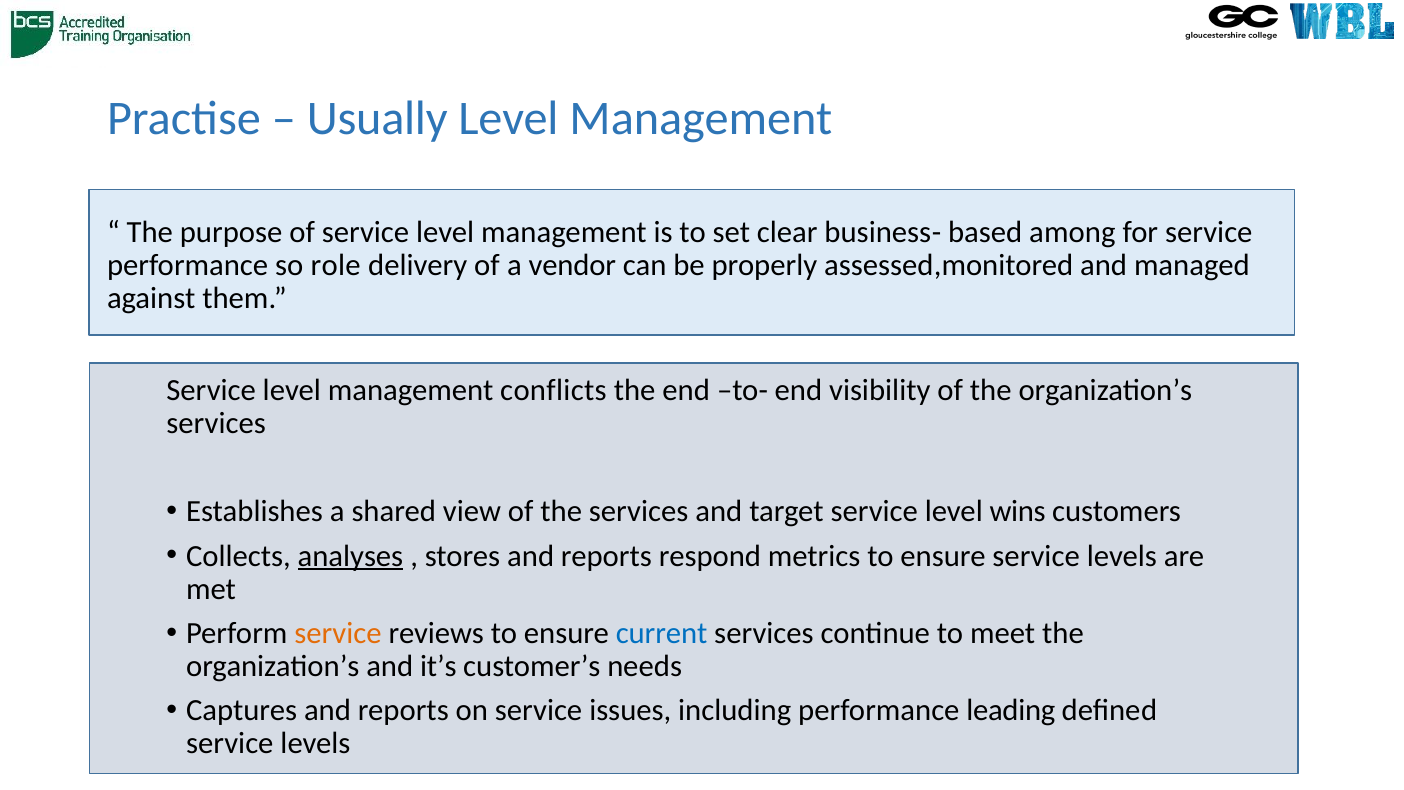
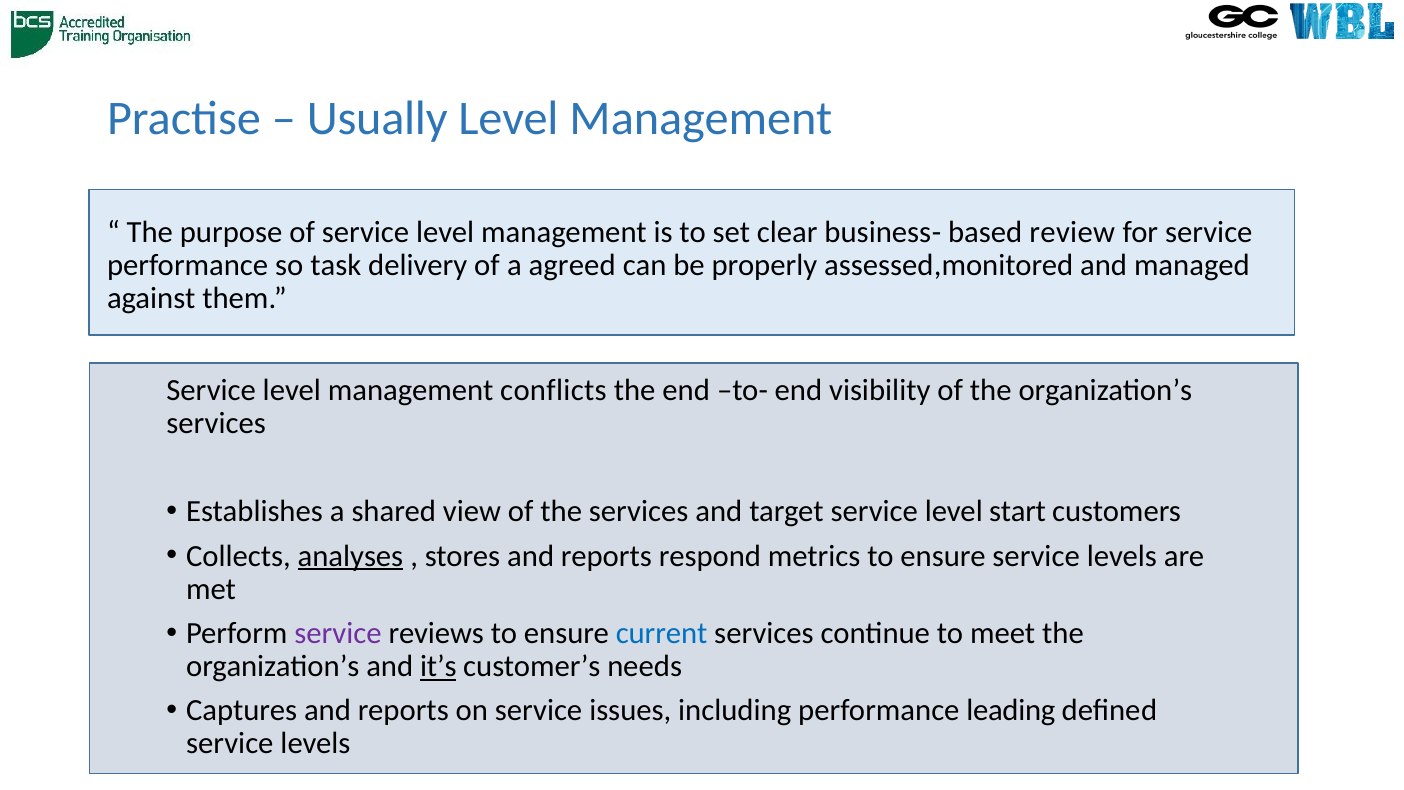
among: among -> review (1072, 232)
role: role -> task (336, 265)
vendor: vendor -> agreed (572, 265)
wins: wins -> start (1018, 512)
service colour: orange -> purple (338, 633)
it’s underline: none -> present (438, 666)
